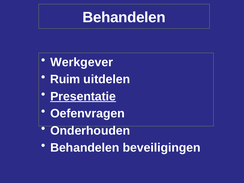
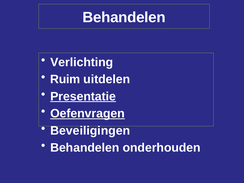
Werkgever: Werkgever -> Verlichting (82, 62)
Oefenvragen underline: none -> present (87, 113)
Onderhouden: Onderhouden -> Beveiligingen (90, 131)
beveiligingen: beveiligingen -> onderhouden (162, 148)
